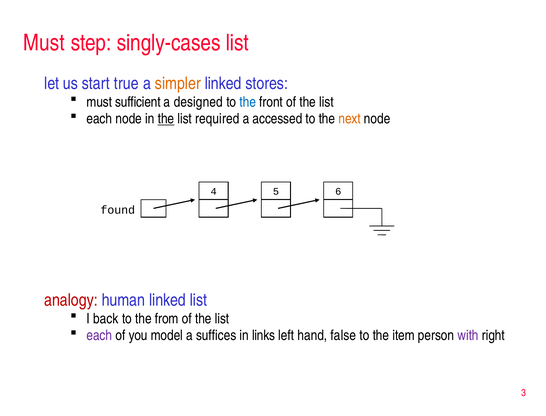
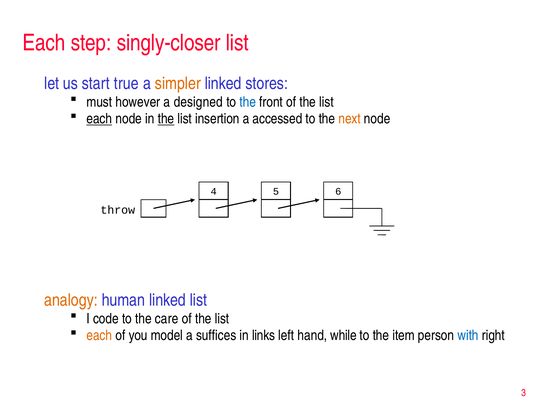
Must: Must -> Each (44, 43)
singly-cases: singly-cases -> singly-closer (169, 43)
sufficient: sufficient -> however (138, 102)
each underline: none -> present (99, 119)
required: required -> insertion (217, 119)
found: found -> throw (118, 210)
analogy colour: red -> orange (71, 300)
back: back -> code (106, 319)
from: from -> care (167, 319)
each colour: purple -> orange (99, 335)
false: false -> while (343, 335)
with colour: purple -> blue (468, 335)
